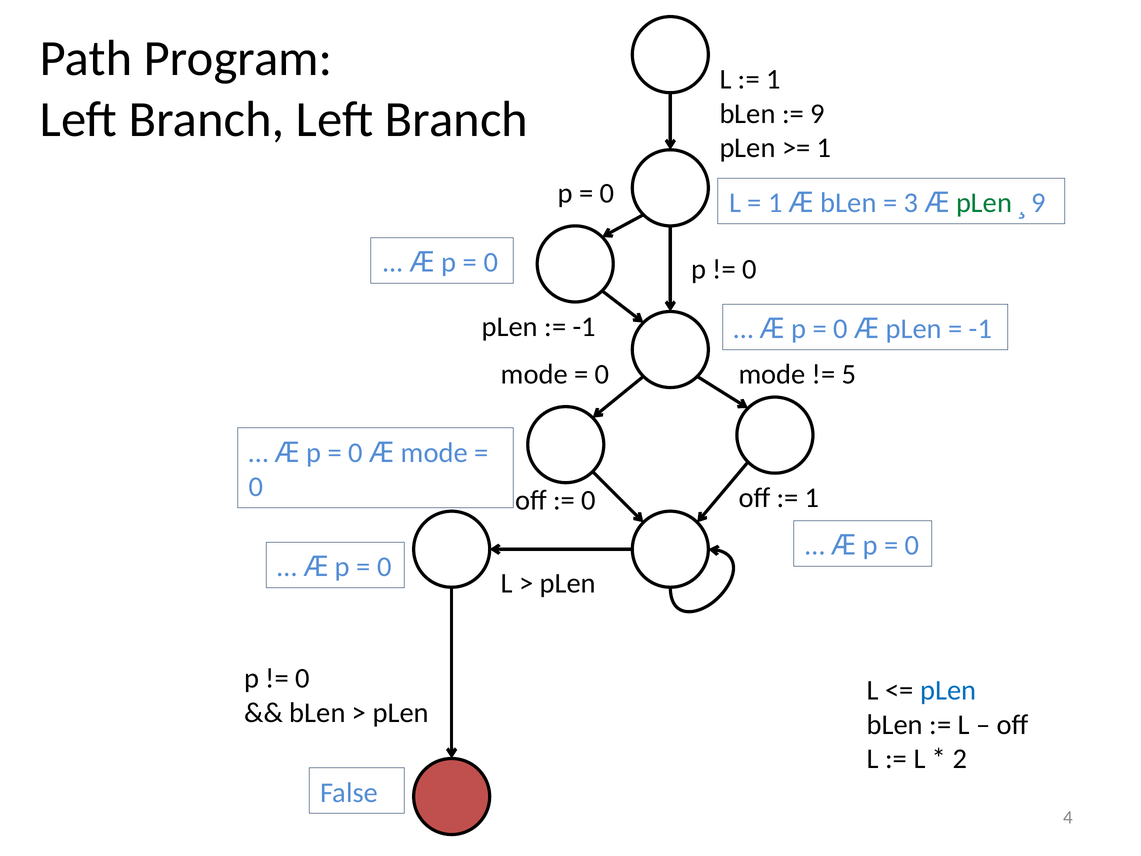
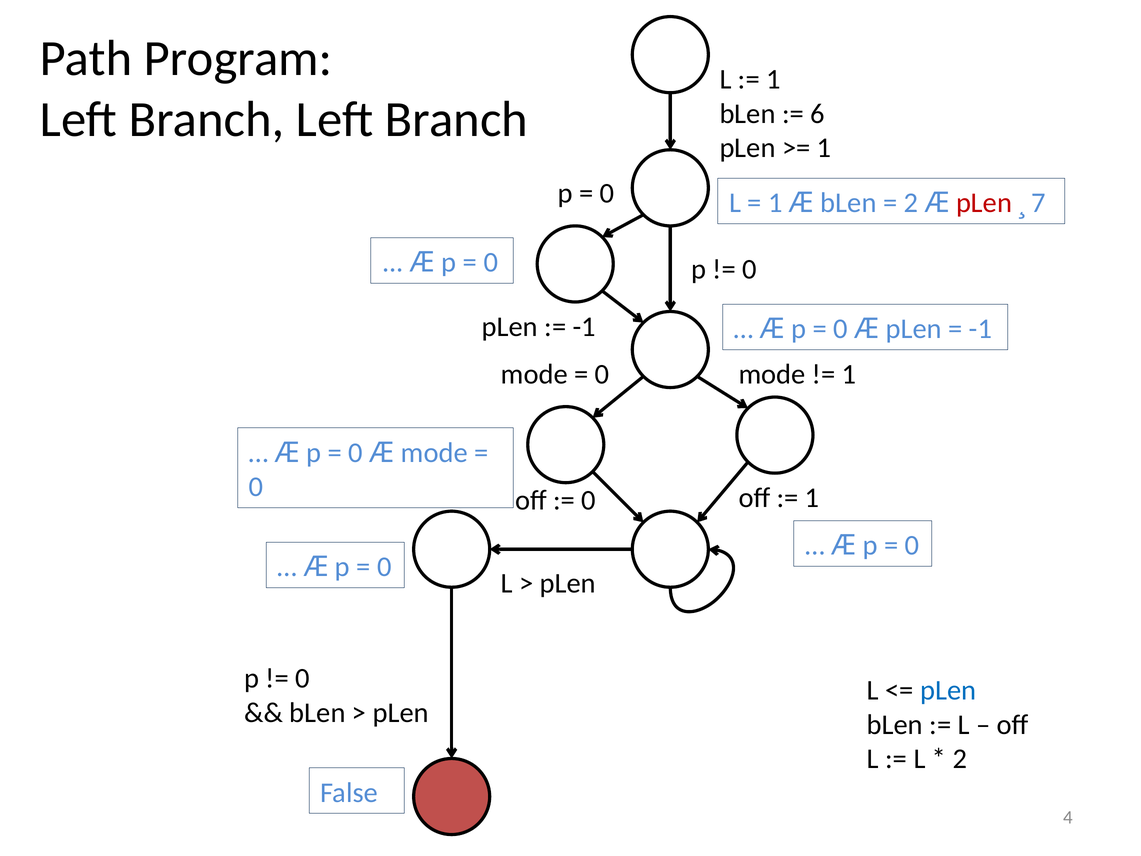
9: 9 -> 6 (817, 114)
3: 3 -> 2 (911, 203)
pLen colour: green -> red (984, 203)
9: 9 -> 7 (1039, 203)
5: 5 -> 1 (849, 374)
